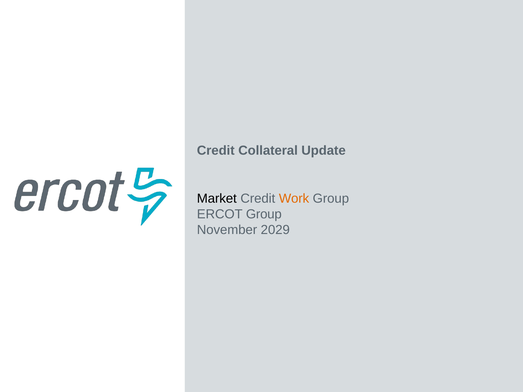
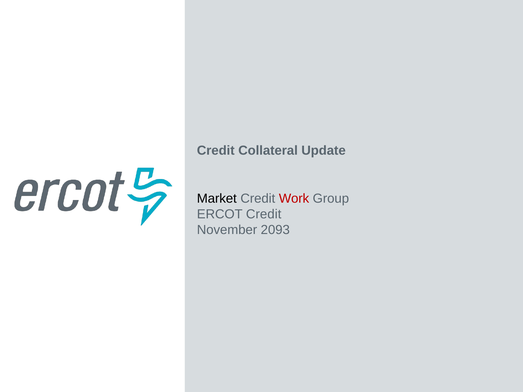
Work colour: orange -> red (294, 199)
ERCOT Group: Group -> Credit (264, 214)
2029: 2029 -> 2093 (275, 230)
